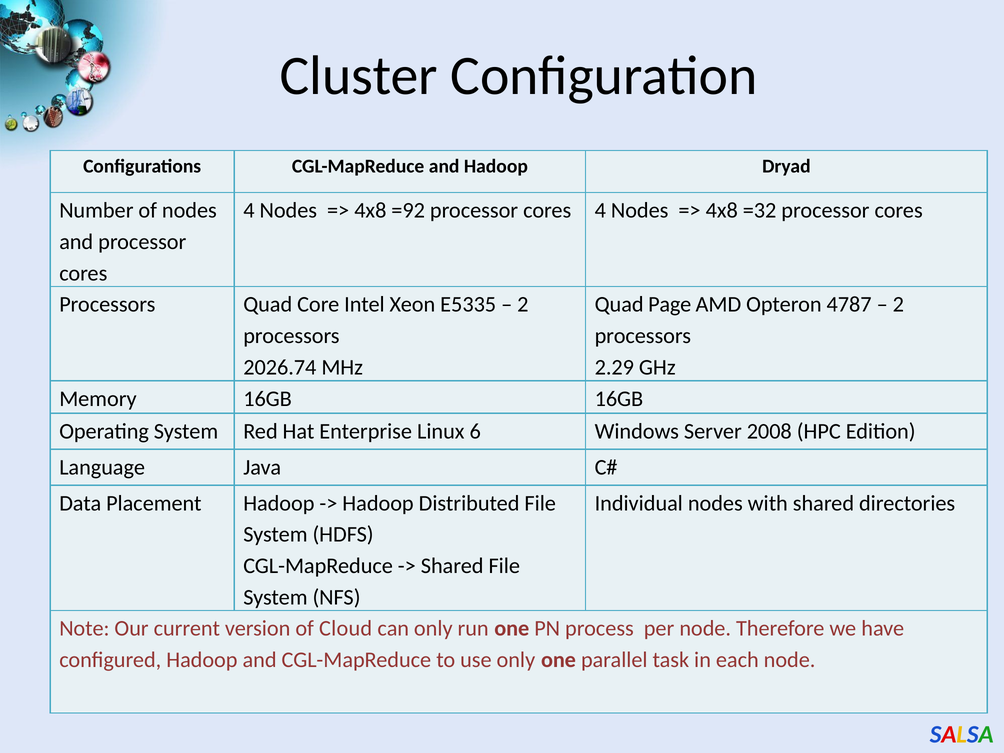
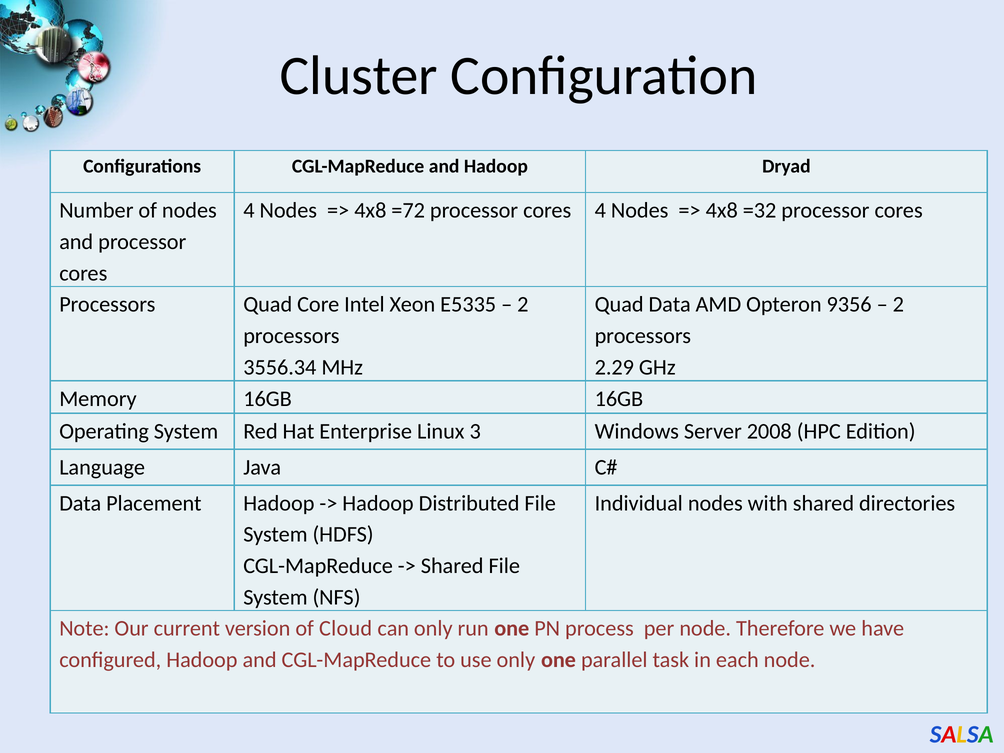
=92: =92 -> =72 (408, 211)
Quad Page: Page -> Data (670, 305)
4787: 4787 -> 9356 (849, 305)
2026.74: 2026.74 -> 3556.34 (280, 367)
6: 6 -> 3 (475, 431)
